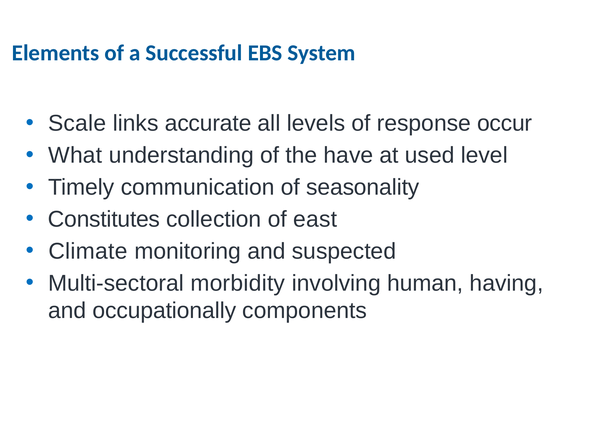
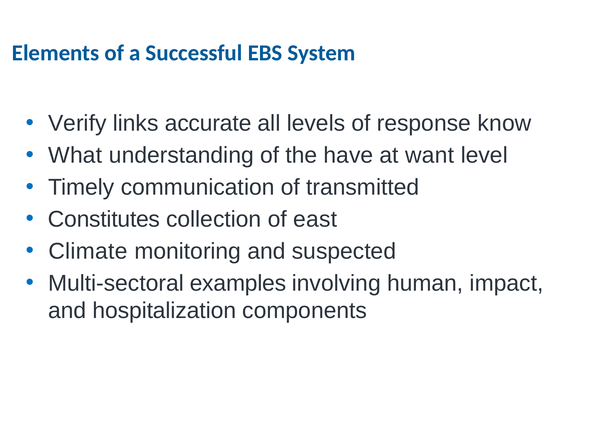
Scale: Scale -> Verify (77, 124)
occur: occur -> know (504, 124)
used: used -> want (430, 156)
seasonality: seasonality -> transmitted (363, 188)
morbidity: morbidity -> examples (238, 284)
having: having -> impact (506, 284)
occupationally: occupationally -> hospitalization (164, 311)
